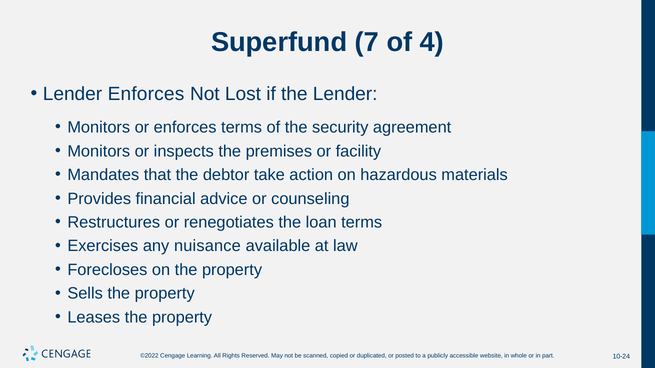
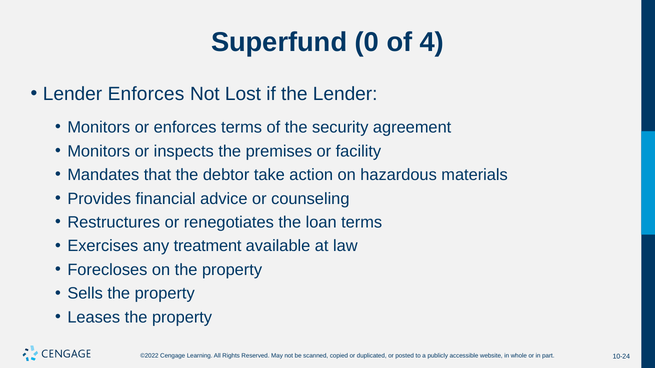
7: 7 -> 0 (367, 42)
nuisance: nuisance -> treatment (208, 246)
